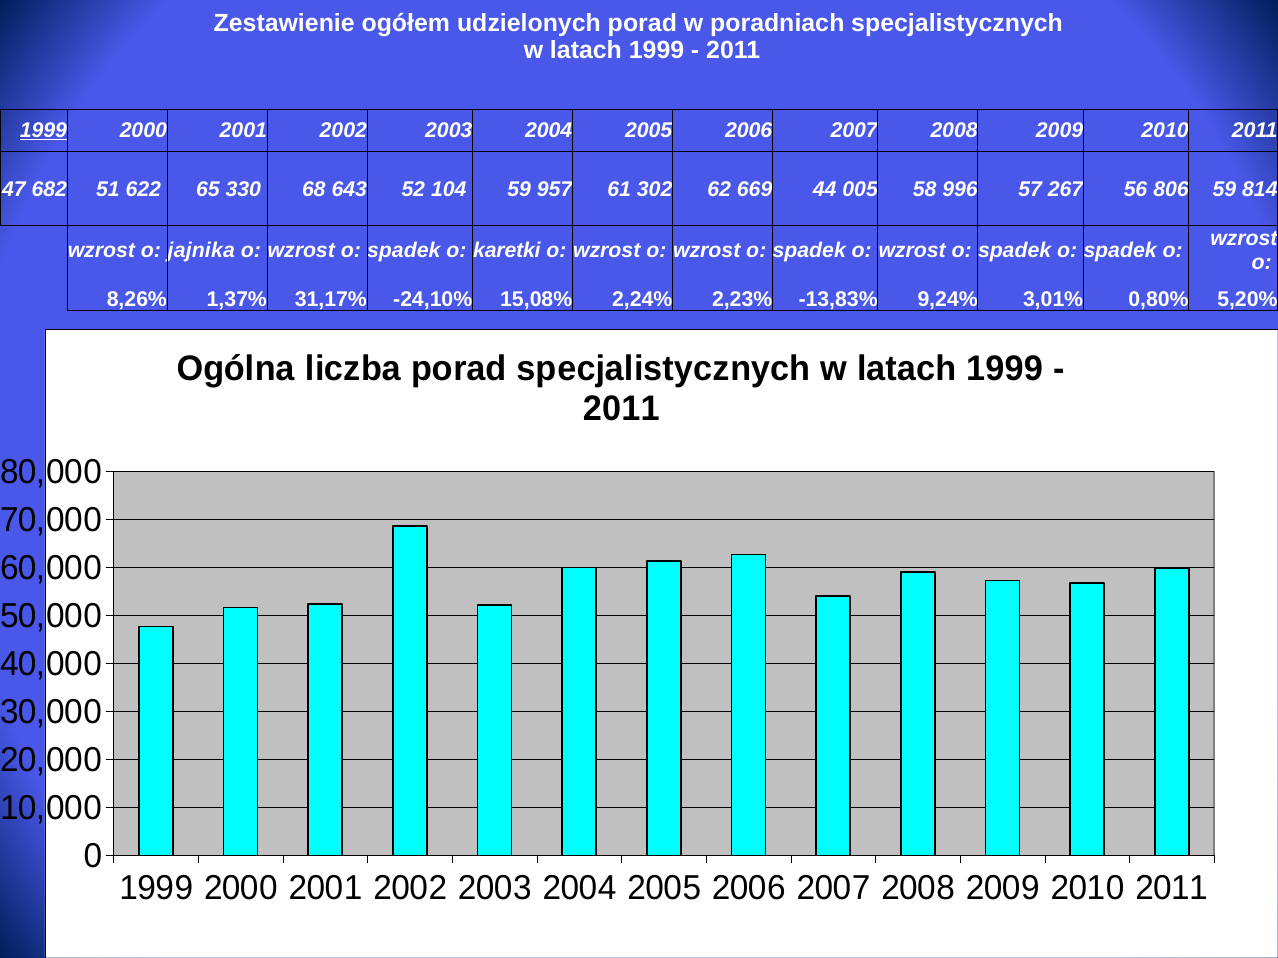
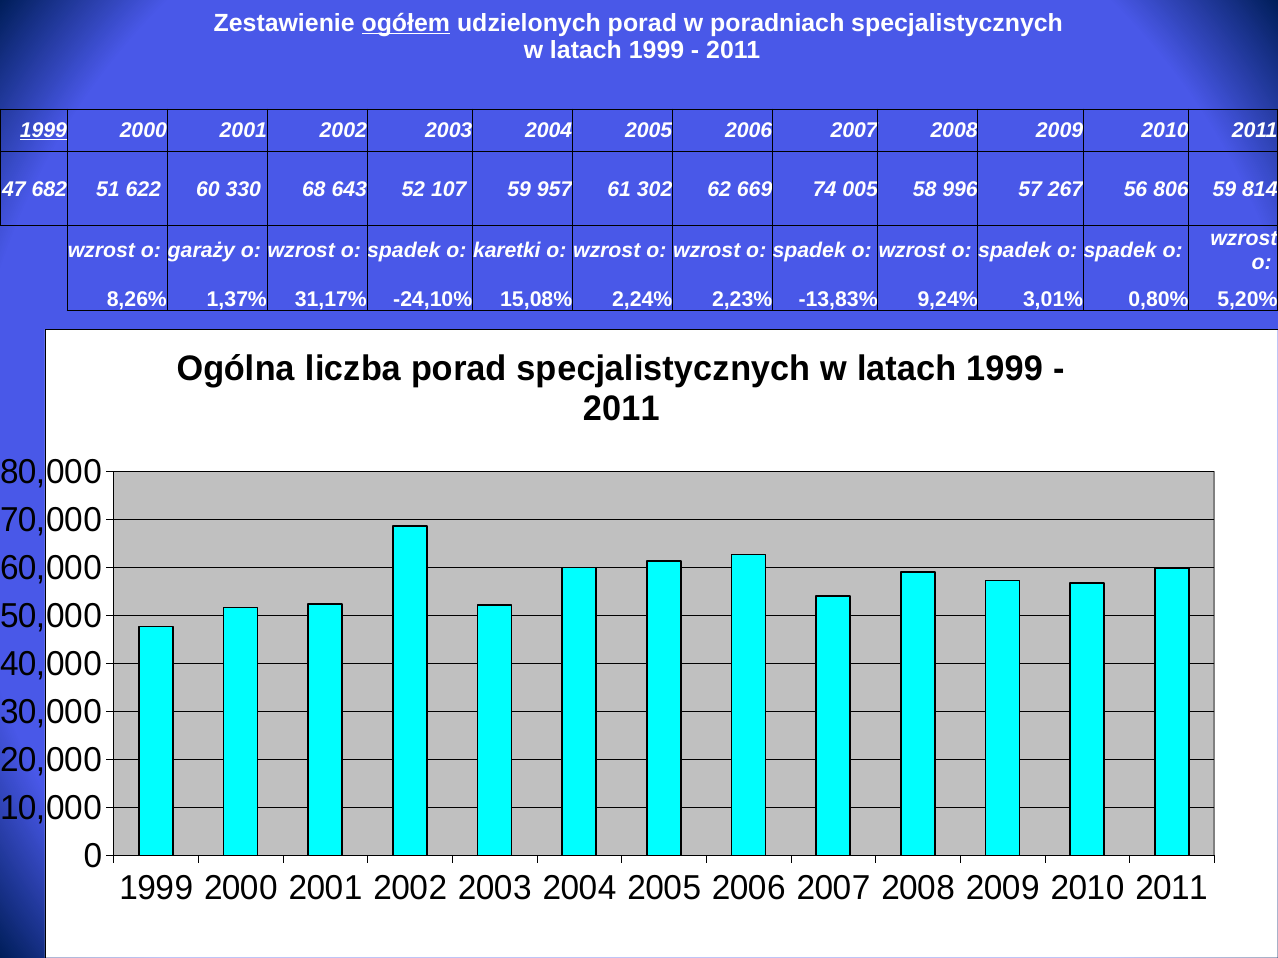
ogółem underline: none -> present (406, 23)
65: 65 -> 60 (208, 189)
104: 104 -> 107 (449, 189)
44: 44 -> 74 (825, 189)
jajnika: jajnika -> garaży (201, 250)
